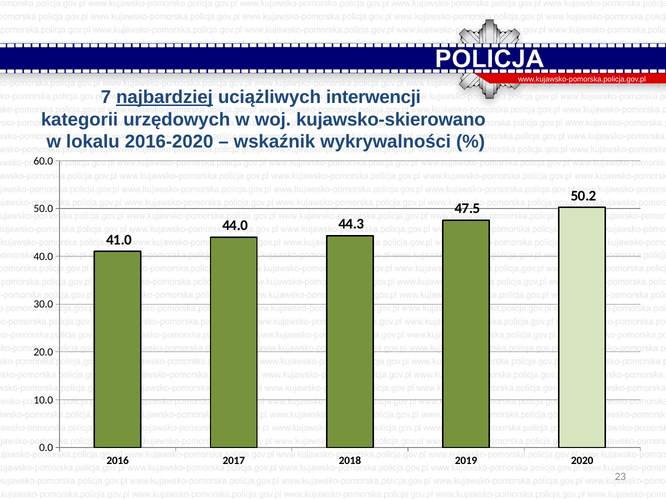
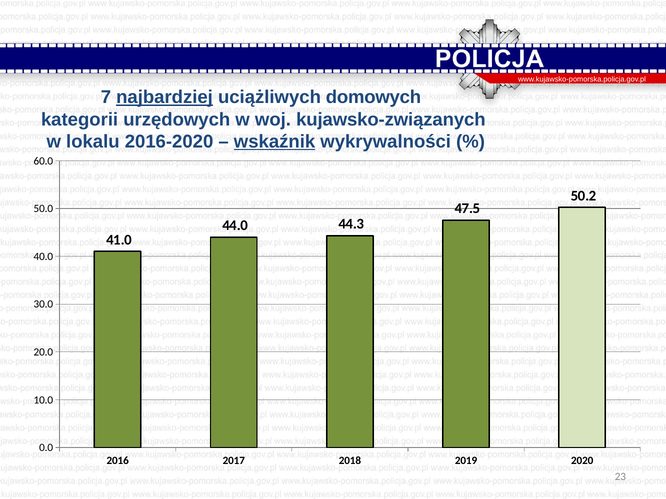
interwencji: interwencji -> domowych (373, 97)
kujawsko-skierowano: kujawsko-skierowano -> kujawsko-związanych (391, 120)
wskaźnik underline: none -> present (275, 142)
